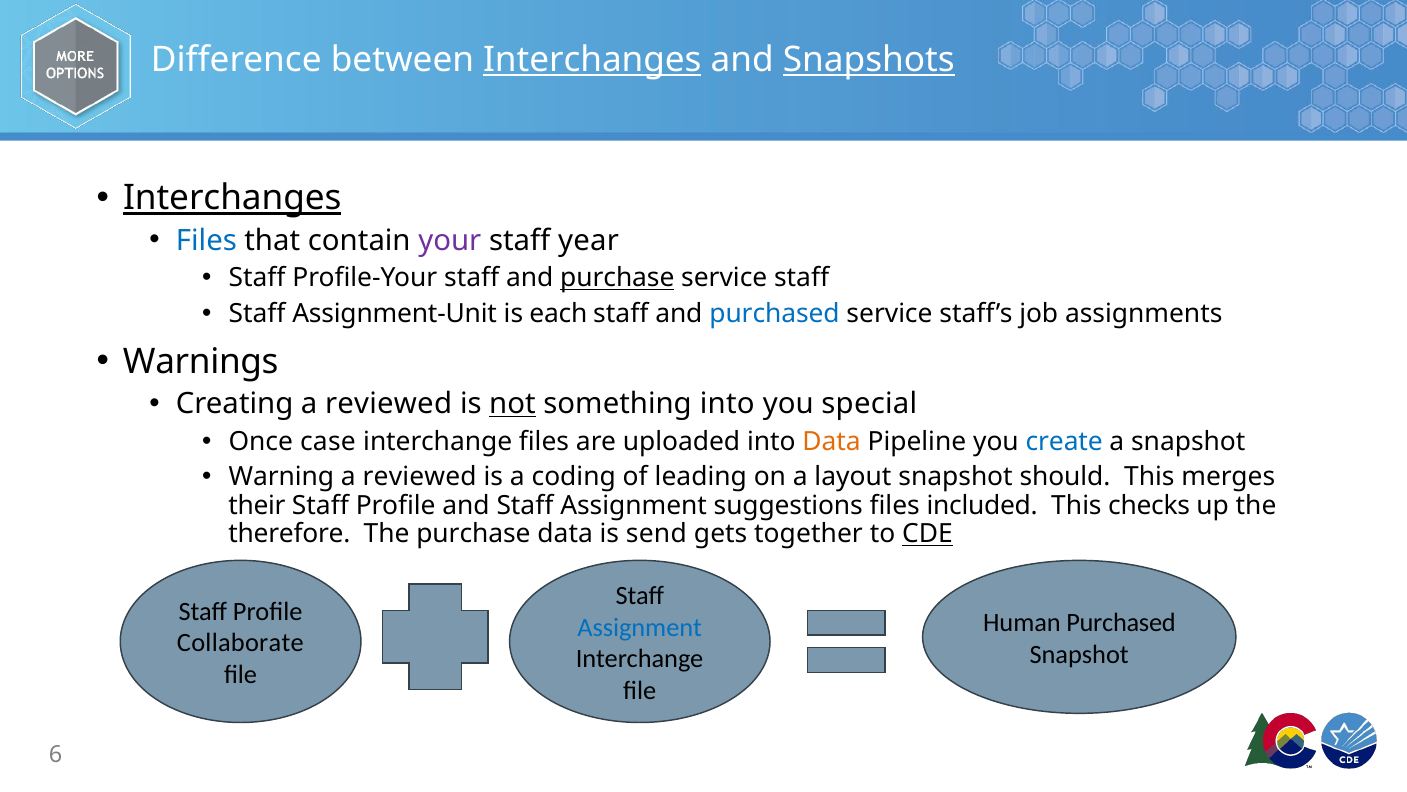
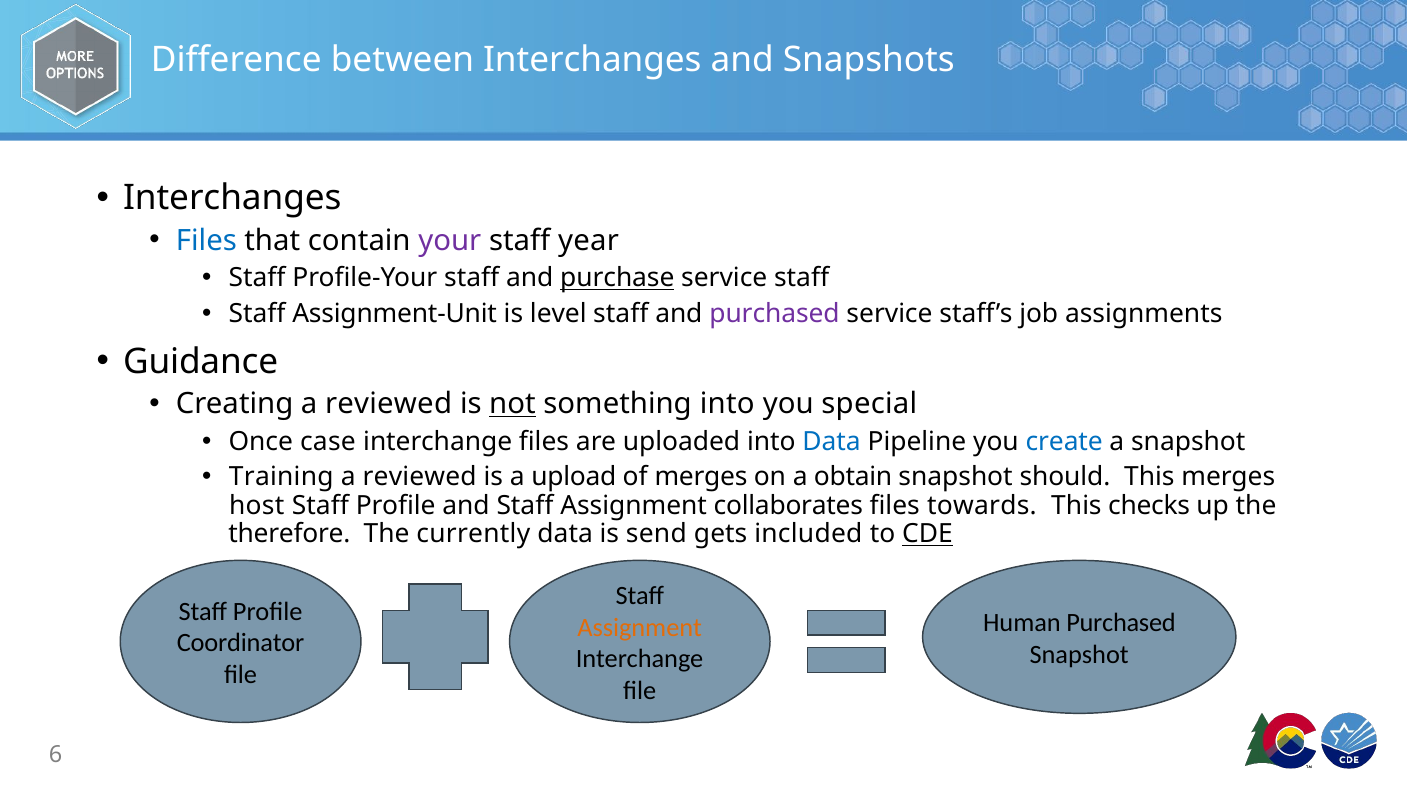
Interchanges underline: present -> none (592, 60)
Snapshots underline: present -> none (869, 60)
Interchanges underline: present -> none (232, 198)
each: each -> level (558, 314)
purchased colour: blue -> purple (775, 314)
Warnings: Warnings -> Guidance (201, 361)
Data colour: orange -> blue (832, 441)
Warning: Warning -> Training (281, 477)
coding: coding -> upload (574, 477)
of leading: leading -> merges (701, 477)
layout: layout -> obtain (853, 477)
their: their -> host (257, 505)
suggestions: suggestions -> collaborates (788, 505)
included: included -> towards (982, 505)
The purchase: purchase -> currently (473, 534)
together: together -> included (808, 534)
Assignment colour: blue -> orange (640, 627)
Collaborate: Collaborate -> Coordinator (241, 643)
